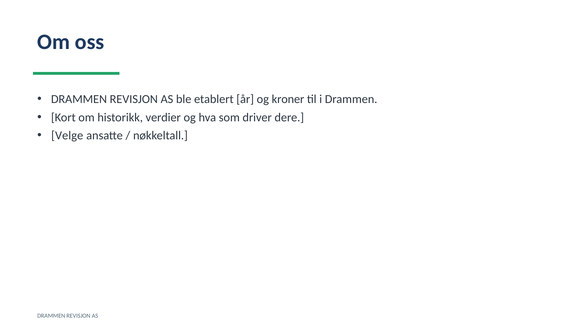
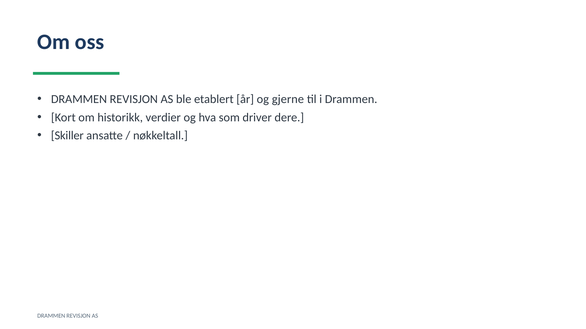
kroner: kroner -> gjerne (288, 99)
Velge: Velge -> Skiller (67, 136)
